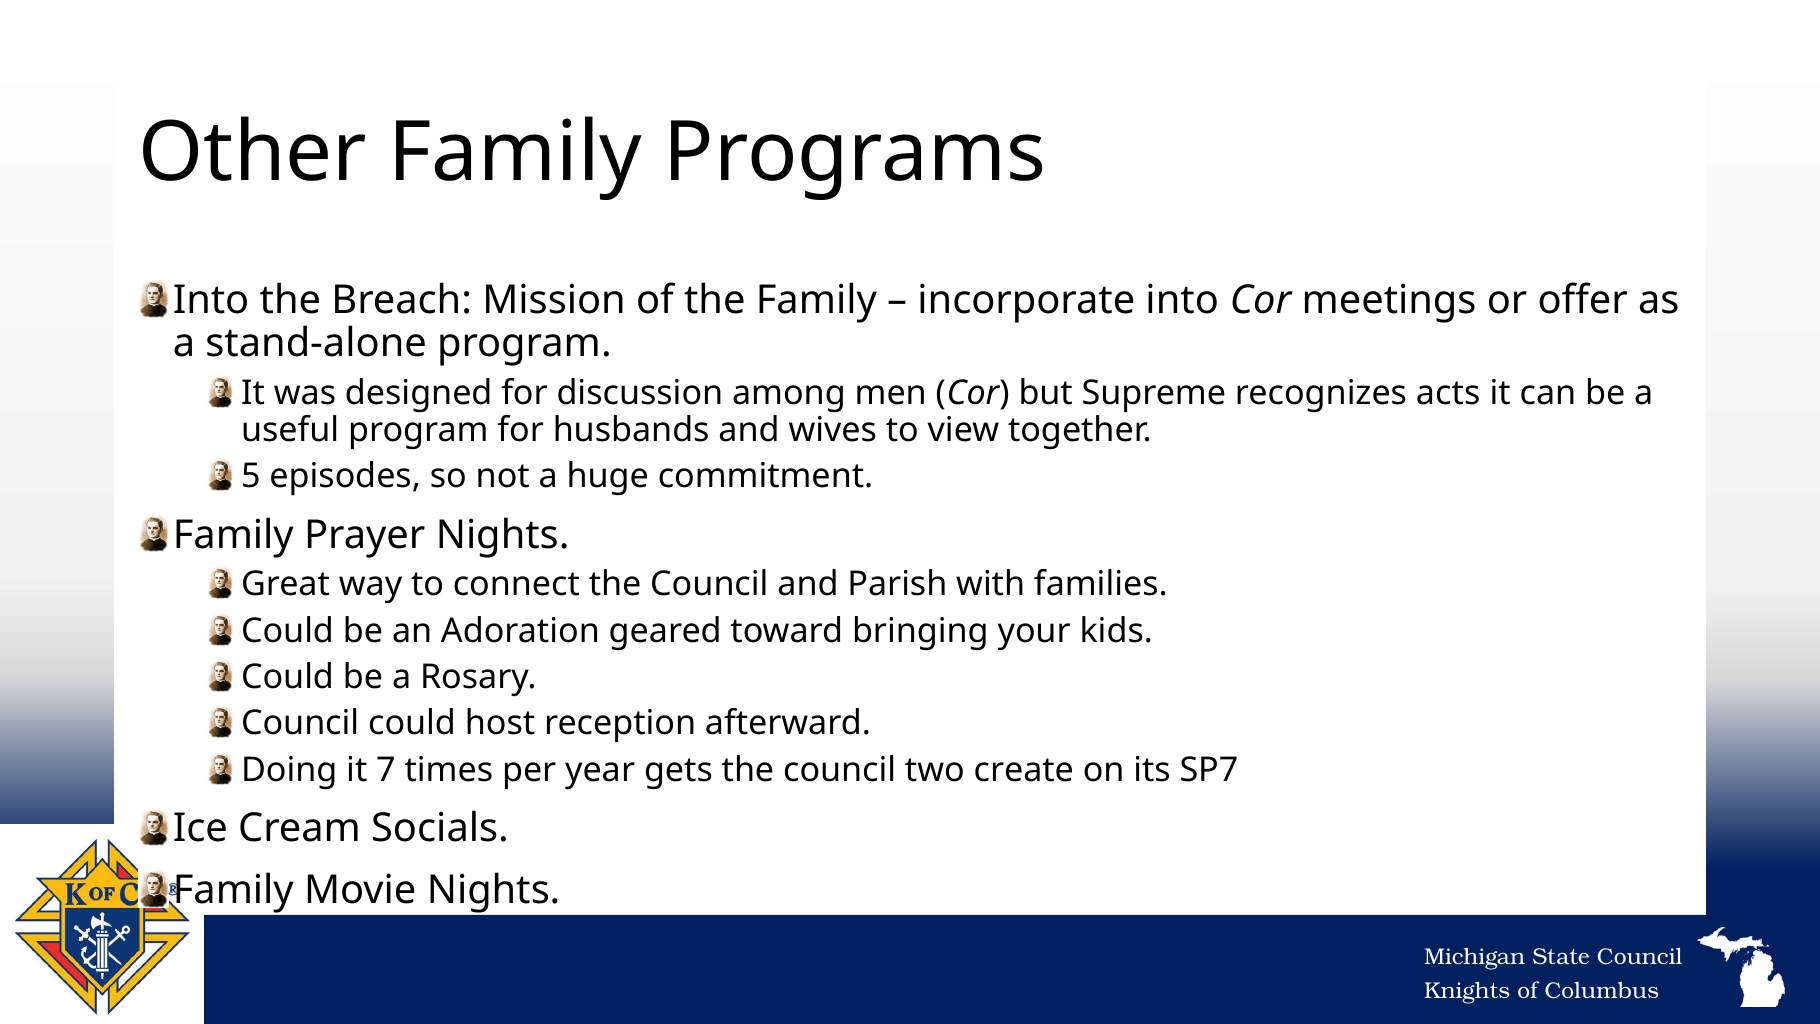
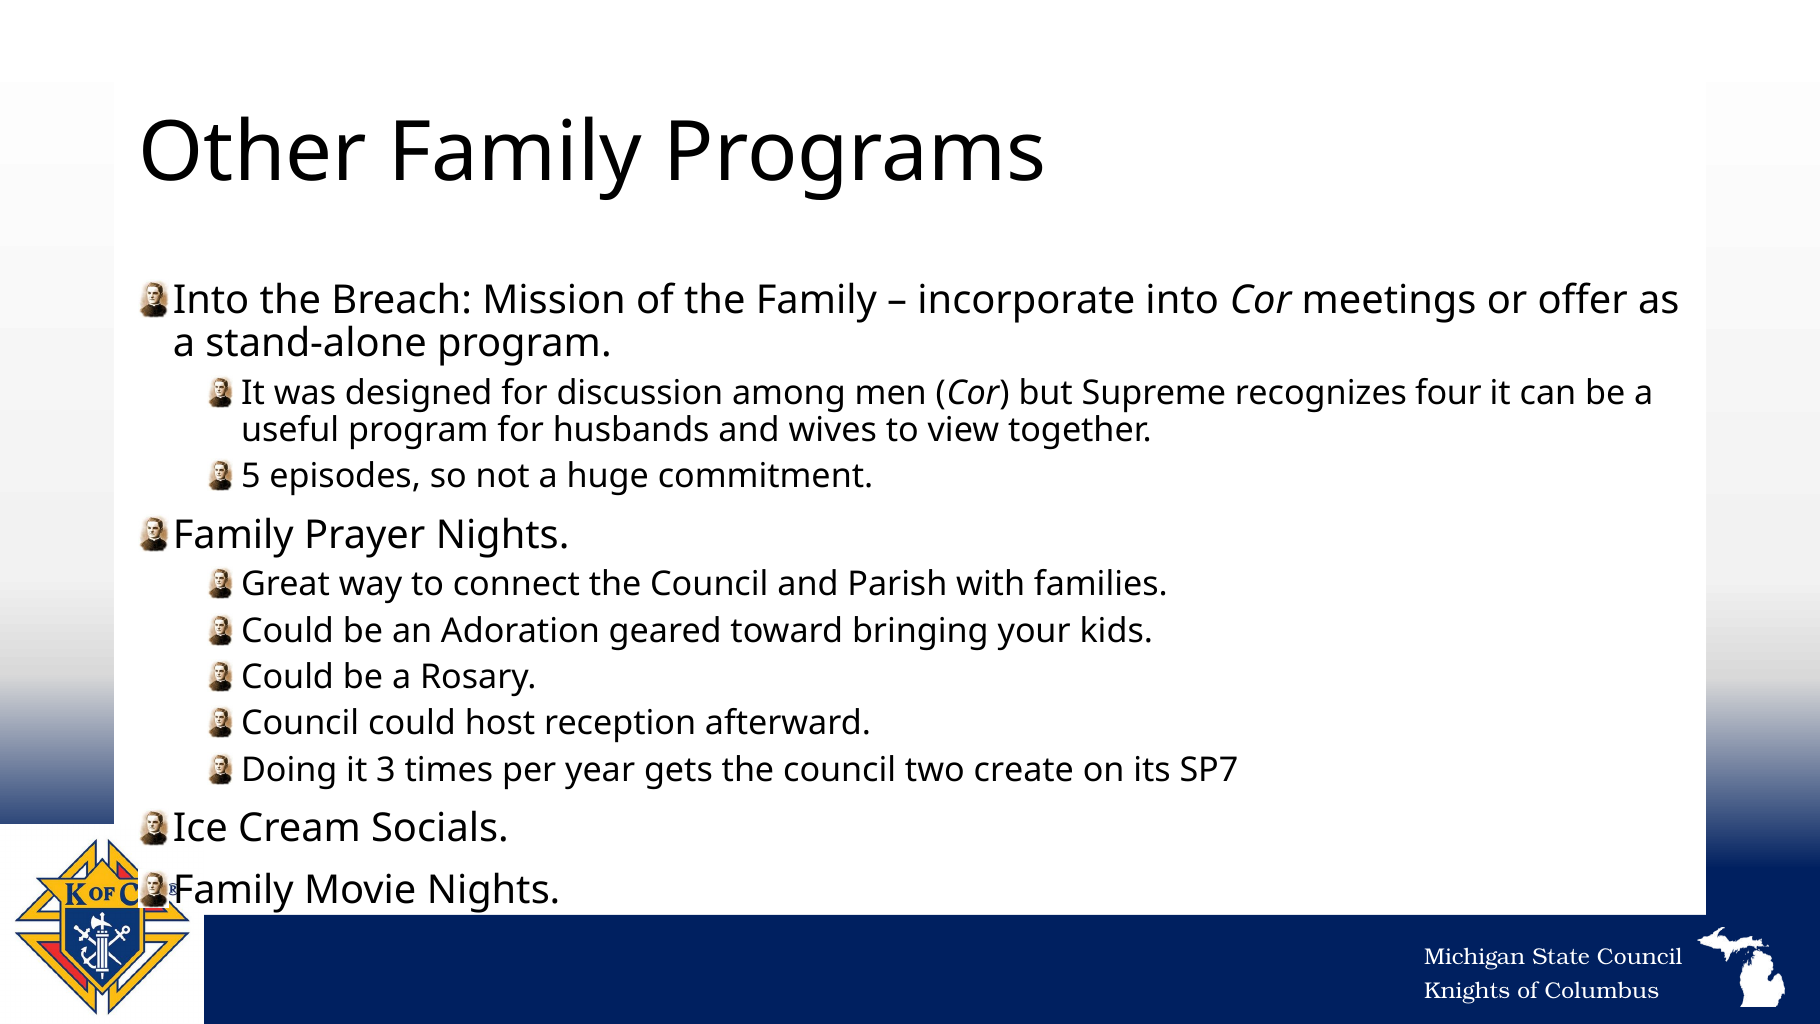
acts: acts -> four (1448, 393)
7: 7 -> 3 (386, 770)
